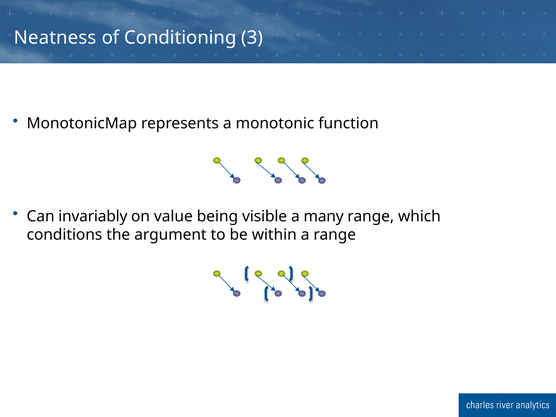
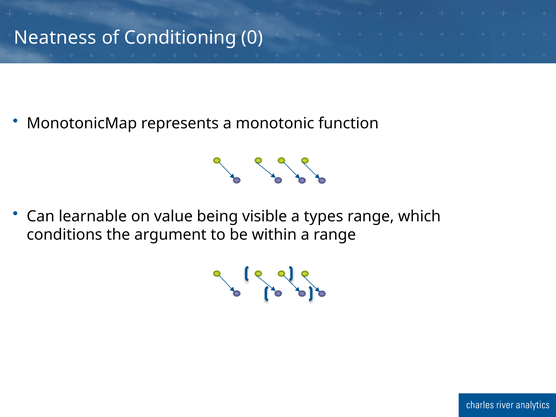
3: 3 -> 0 (252, 38)
invariably: invariably -> learnable (93, 216)
many: many -> types (323, 216)
